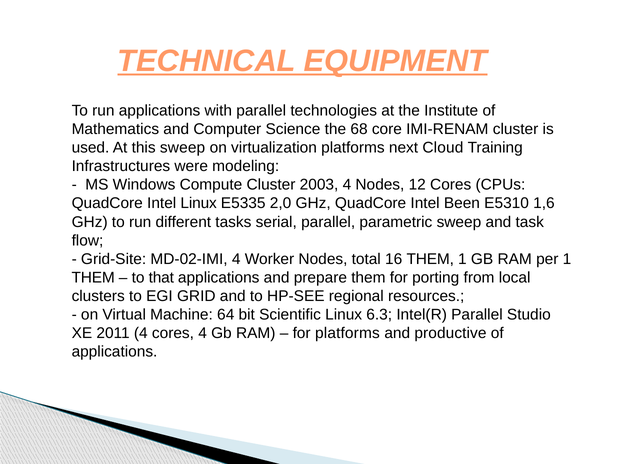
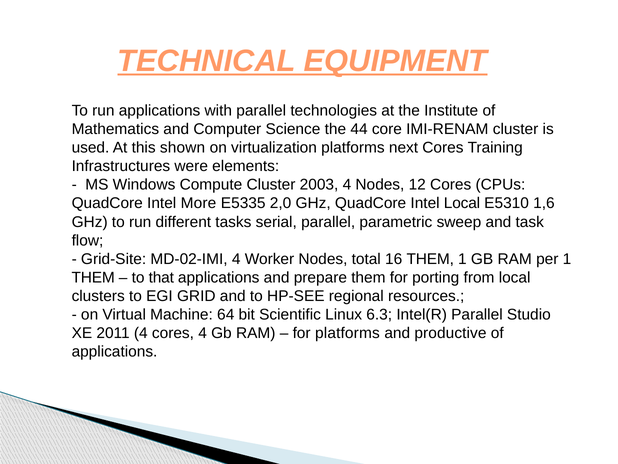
68: 68 -> 44 (359, 129)
this sweep: sweep -> shown (183, 148)
next Cloud: Cloud -> Cores (443, 148)
modeling: modeling -> elements (246, 166)
Intel Linux: Linux -> More (198, 203)
Intel Been: Been -> Local (462, 203)
